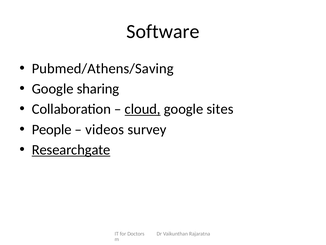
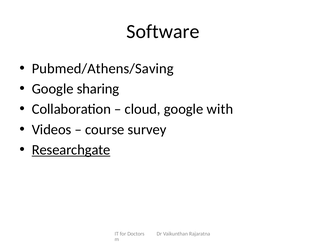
cloud underline: present -> none (143, 109)
sites: sites -> with (220, 109)
People: People -> Videos (52, 129)
videos: videos -> course (105, 129)
